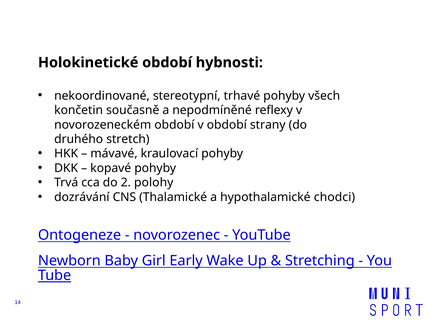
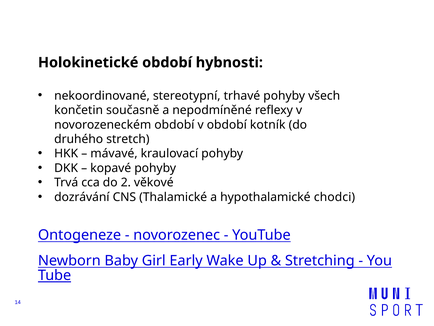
strany: strany -> kotník (268, 124)
polohy: polohy -> věkové (154, 182)
